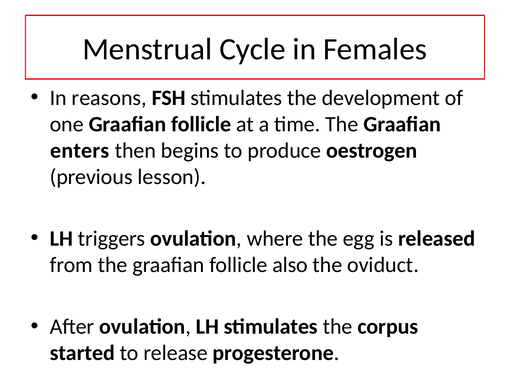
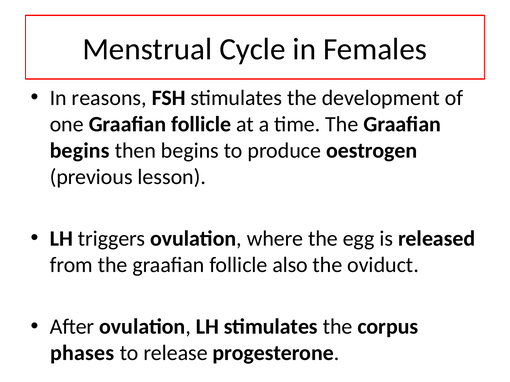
enters: enters -> begins (80, 151)
started: started -> phases (82, 353)
